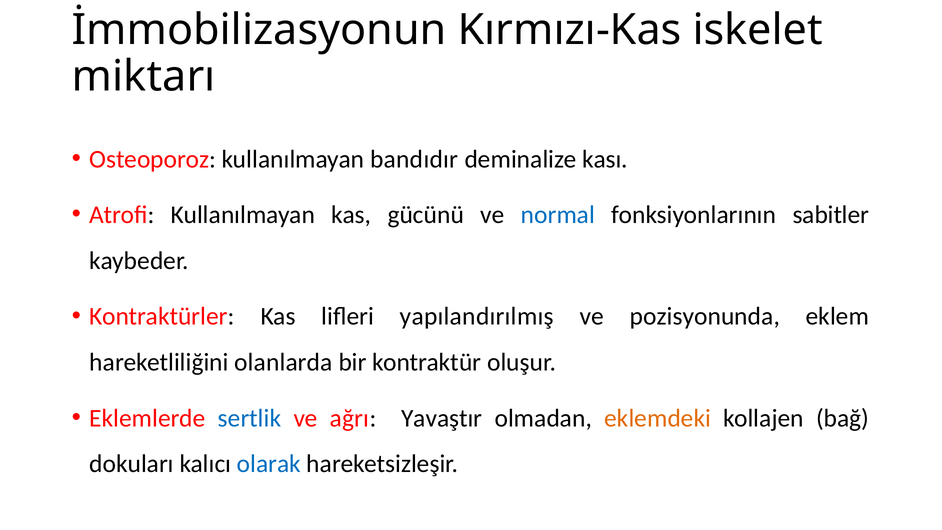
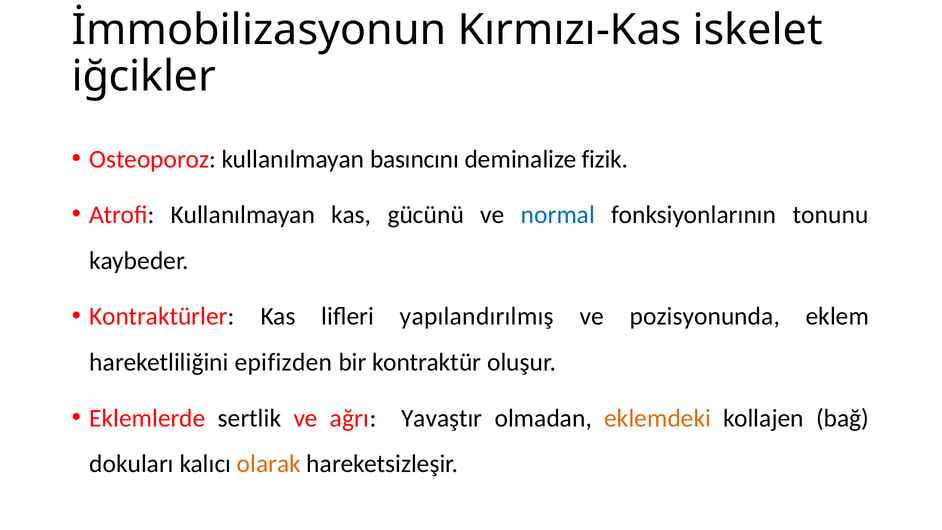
miktarı: miktarı -> iğcikler (144, 77)
bandıdır: bandıdır -> basıncını (415, 159)
kası: kası -> fizik (605, 159)
sabitler: sabitler -> tonunu (831, 215)
olanlarda: olanlarda -> epifizden (283, 362)
sertlik colour: blue -> black (250, 418)
olarak colour: blue -> orange (269, 464)
